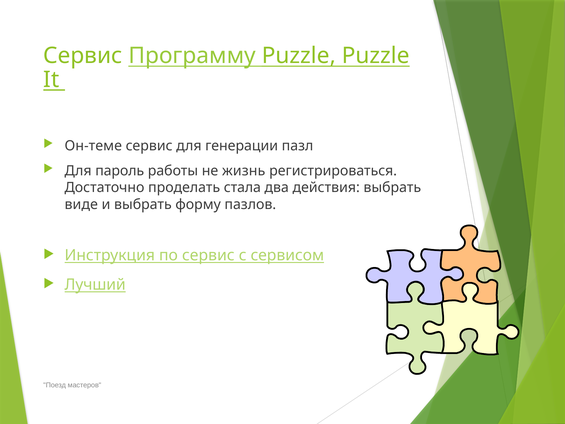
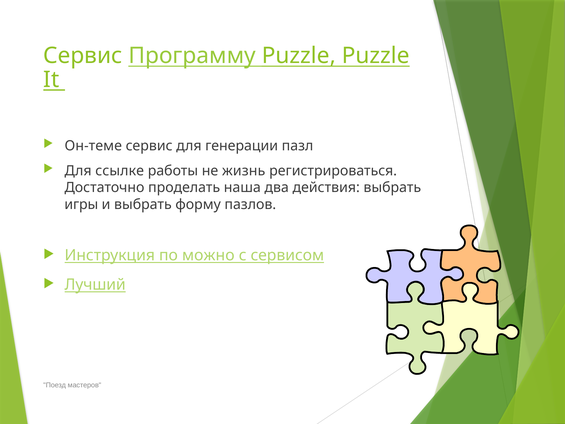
пароль: пароль -> ссылке (120, 171)
стала: стала -> наша (242, 188)
виде: виде -> игры (81, 205)
по сервис: сервис -> можно (208, 255)
